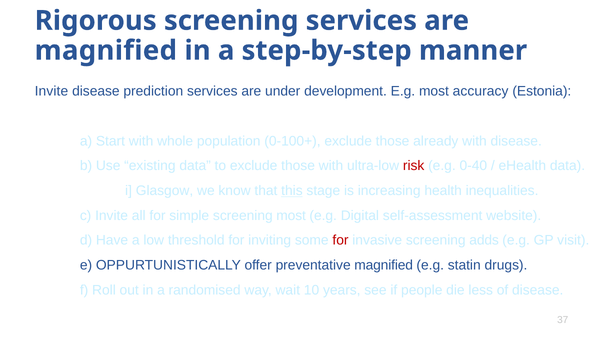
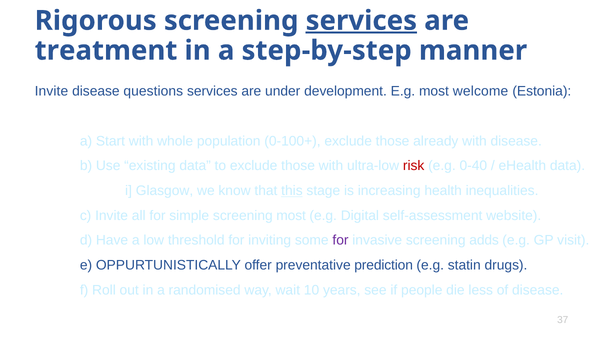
services underline: none -> present (361, 21)
magnified: magnified -> treatment (106, 51)
prediction: prediction -> questions (153, 91)
accuracy: accuracy -> welcome (481, 91)
for colour: red -> purple (340, 241)
preventative magnified: magnified -> prediction (384, 265)
